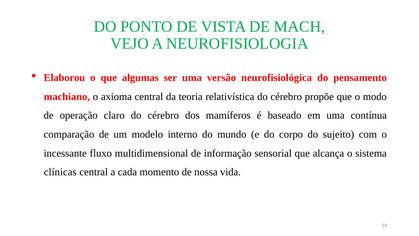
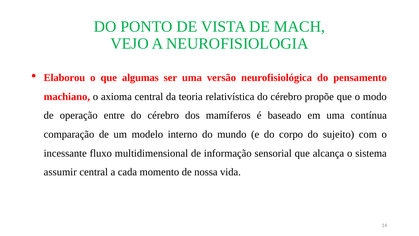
claro: claro -> entre (114, 115)
clínicas: clínicas -> assumir (60, 172)
